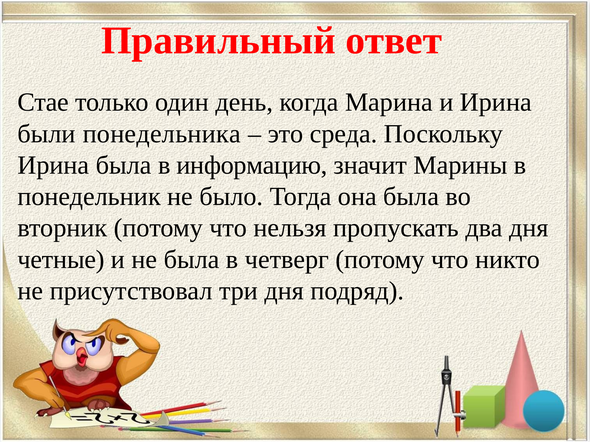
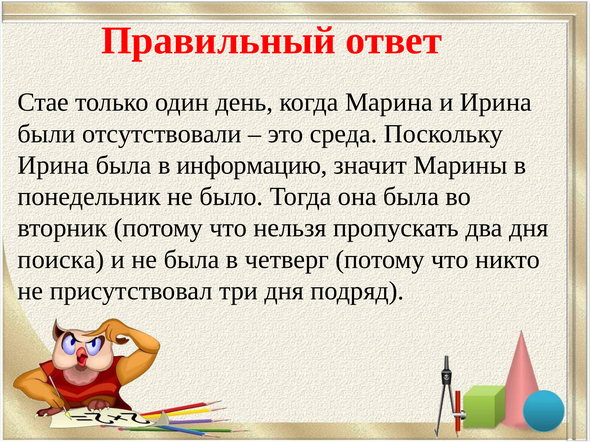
понедельника: понедельника -> отсутствовали (162, 134)
четные: четные -> поиска (61, 260)
